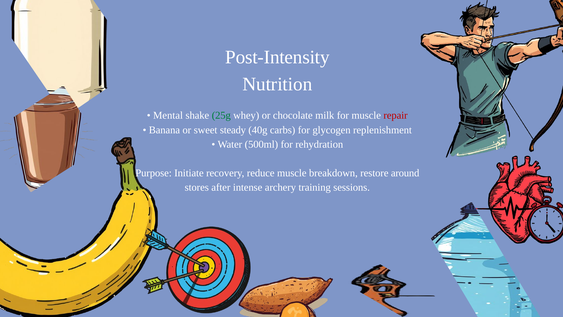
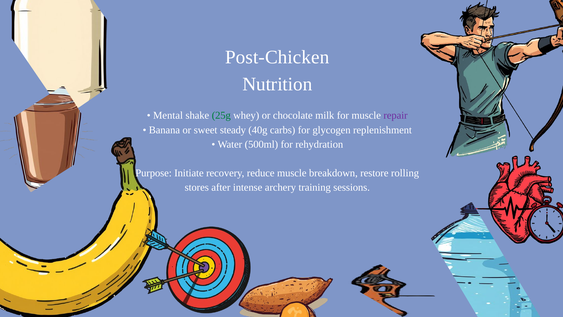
Post-Intensity: Post-Intensity -> Post-Chicken (277, 57)
repair colour: red -> purple (396, 115)
around: around -> rolling (405, 173)
